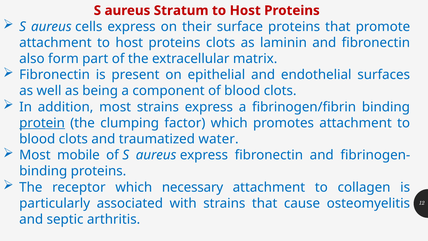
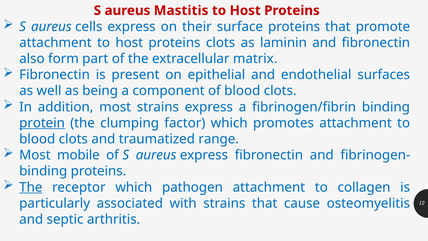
Stratum: Stratum -> Mastitis (181, 11)
water: water -> range (219, 139)
The underline: none -> present (31, 187)
necessary: necessary -> pathogen (192, 187)
